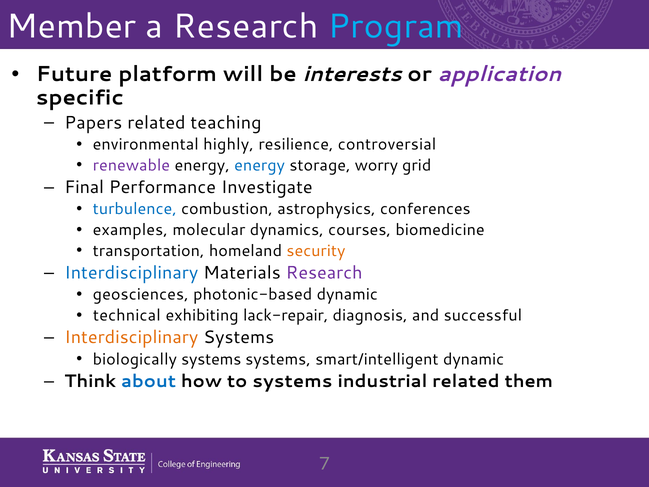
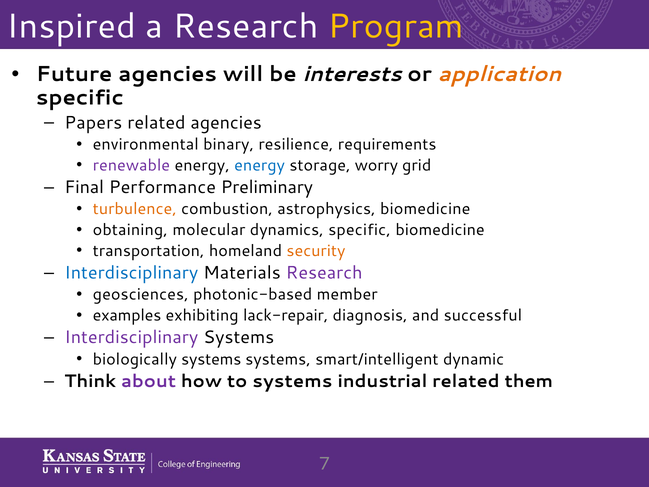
Member: Member -> Inspired (71, 26)
Program colour: light blue -> yellow (396, 26)
Future platform: platform -> agencies (168, 74)
application colour: purple -> orange (500, 74)
related teaching: teaching -> agencies (226, 123)
highly: highly -> binary (229, 144)
controversial: controversial -> requirements (387, 144)
Investigate: Investigate -> Preliminary (267, 187)
turbulence colour: blue -> orange (135, 209)
astrophysics conferences: conferences -> biomedicine (425, 209)
examples: examples -> obtaining (130, 230)
dynamics courses: courses -> specific (360, 230)
photonic-based dynamic: dynamic -> member (347, 294)
technical: technical -> examples (127, 315)
Interdisciplinary colour: orange -> purple (131, 337)
about colour: blue -> purple (149, 381)
